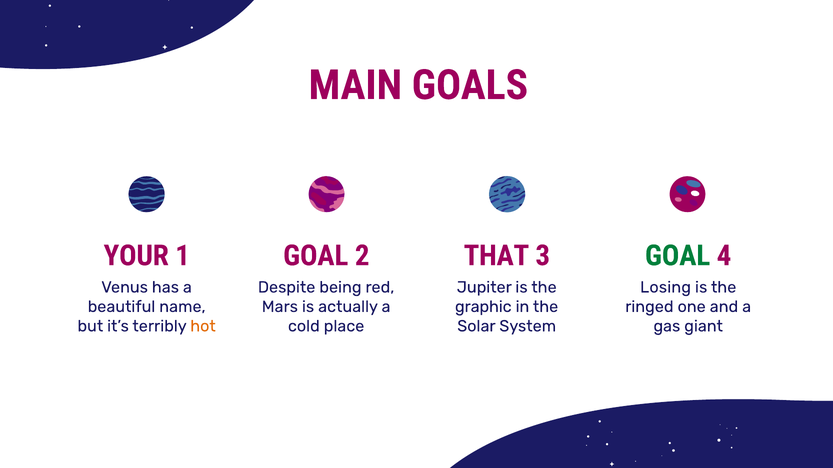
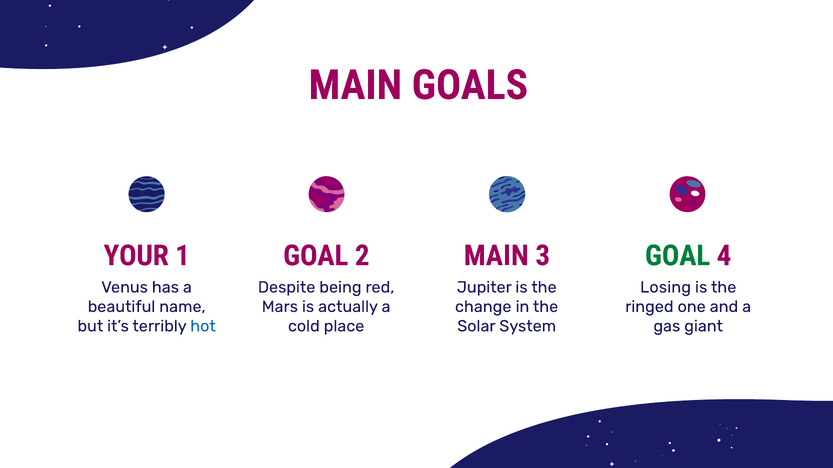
2 THAT: THAT -> MAIN (496, 256)
graphic: graphic -> change (483, 307)
hot colour: orange -> blue (203, 326)
